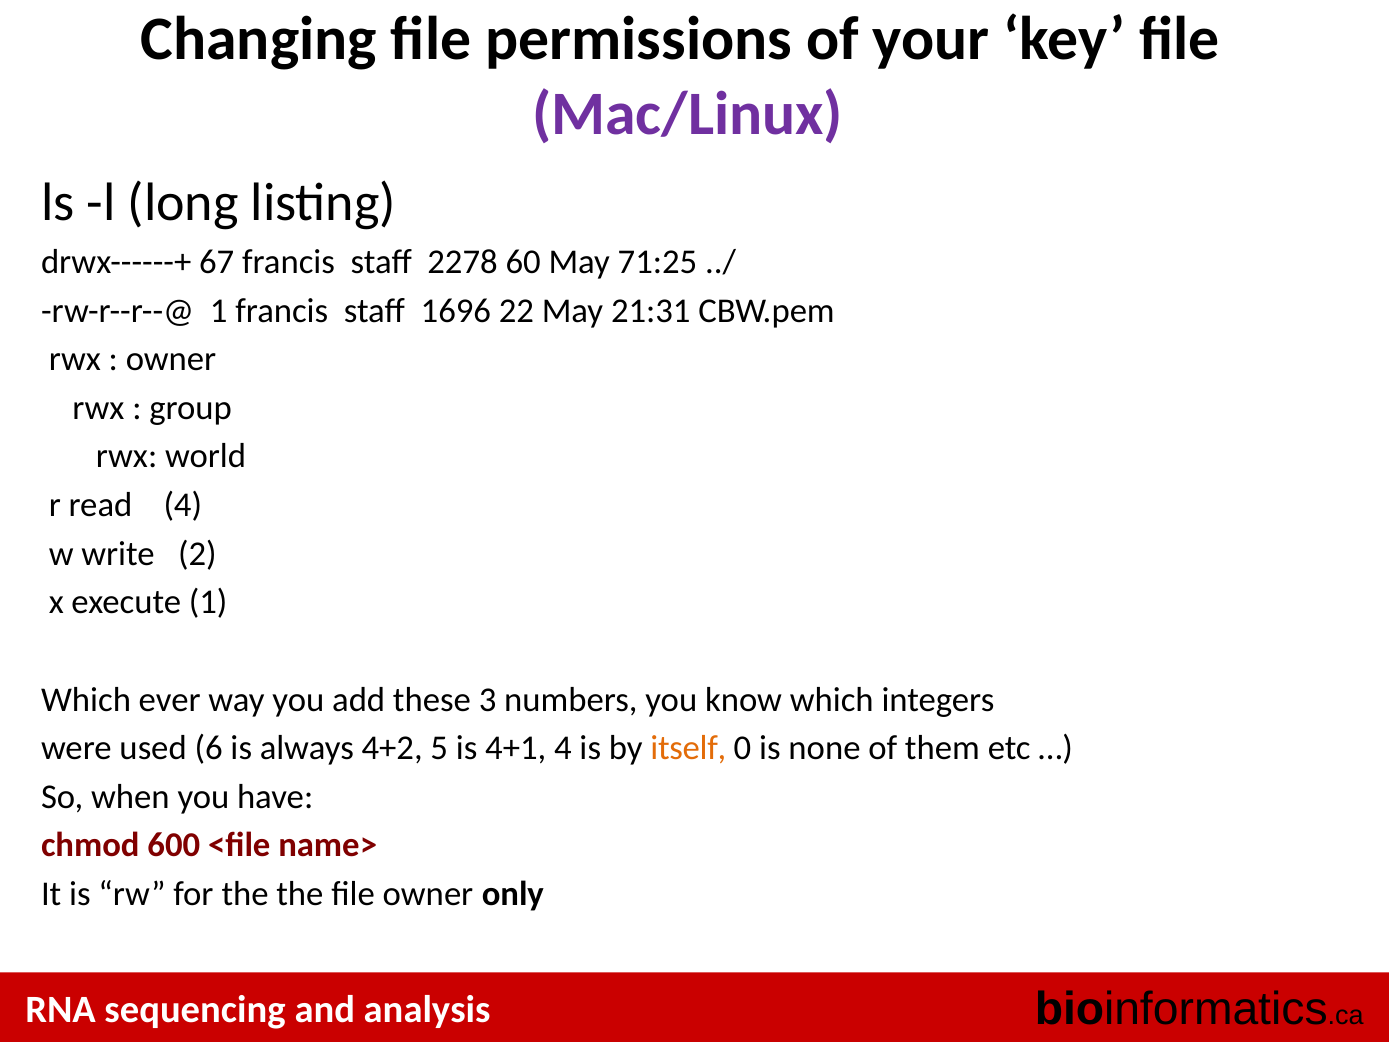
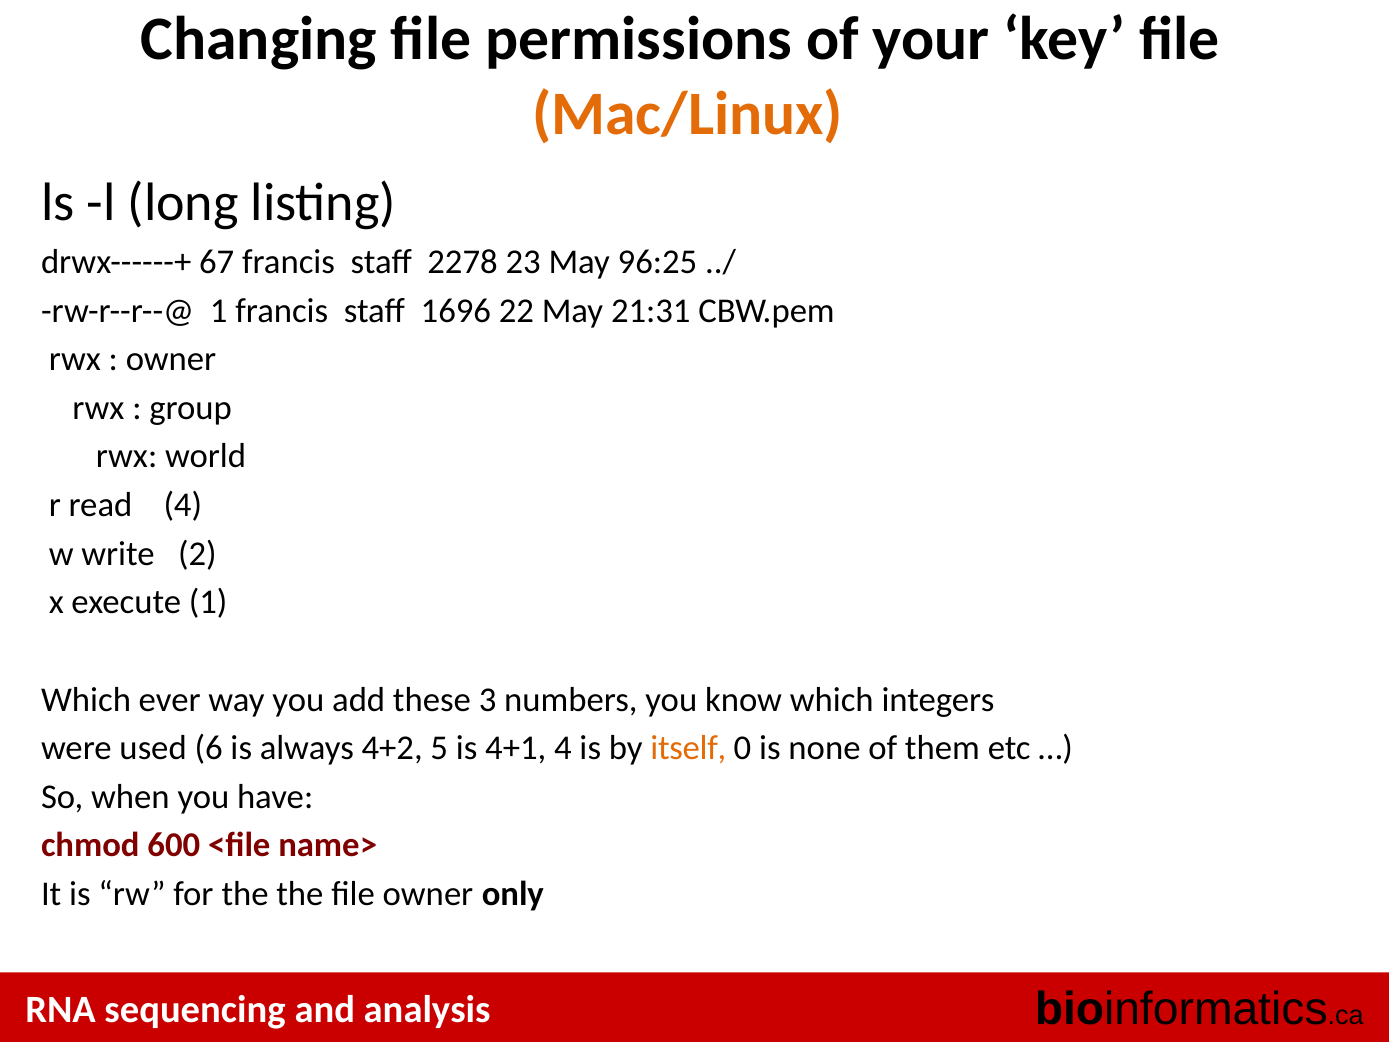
Mac/Linux colour: purple -> orange (688, 114)
60: 60 -> 23 (523, 262)
71:25: 71:25 -> 96:25 (658, 262)
